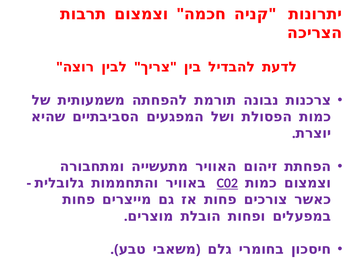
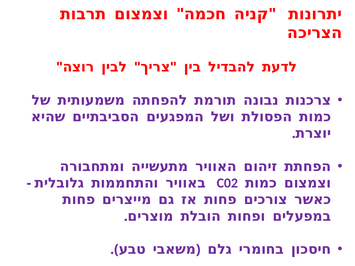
C02 underline: present -> none (227, 183)
